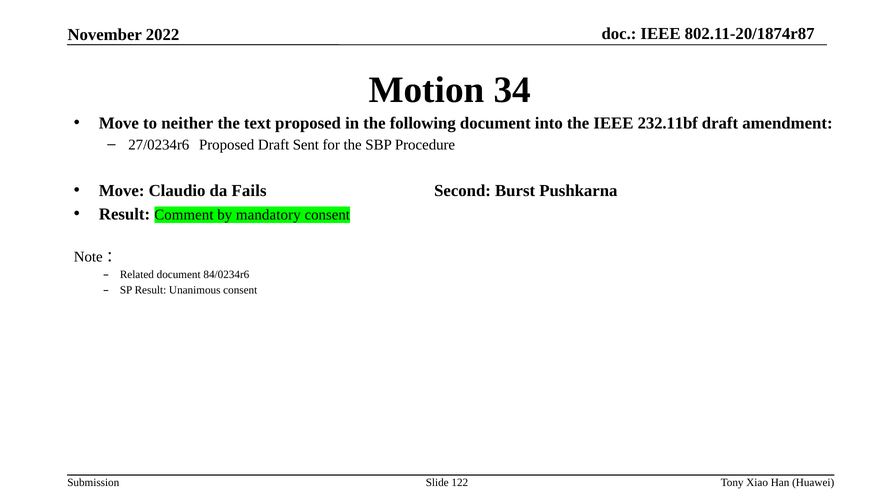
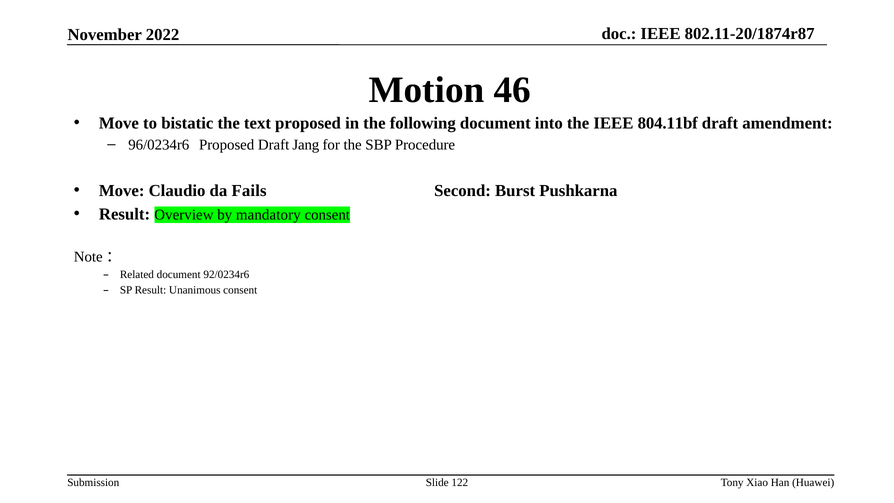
34: 34 -> 46 (512, 90)
neither: neither -> bistatic (187, 123)
232.11bf: 232.11bf -> 804.11bf (668, 123)
27/0234r6: 27/0234r6 -> 96/0234r6 (159, 145)
Sent: Sent -> Jang (306, 145)
Comment: Comment -> Overview (184, 215)
84/0234r6: 84/0234r6 -> 92/0234r6 (226, 275)
